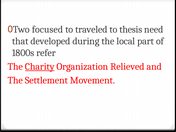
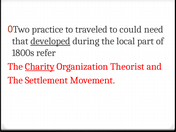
focused: focused -> practice (48, 29)
thesis: thesis -> could (131, 29)
developed underline: none -> present (50, 41)
Relieved: Relieved -> Theorist (127, 67)
